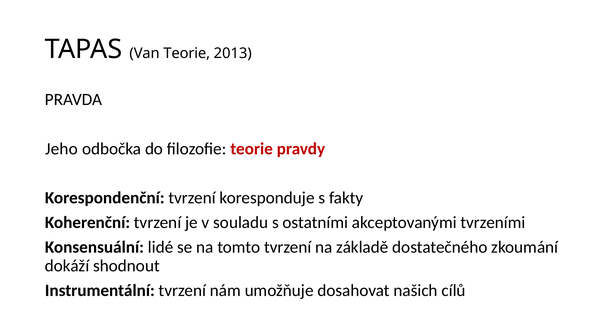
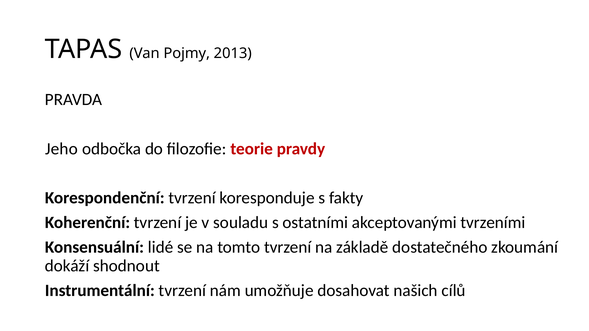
Van Teorie: Teorie -> Pojmy (187, 54)
